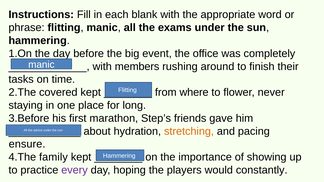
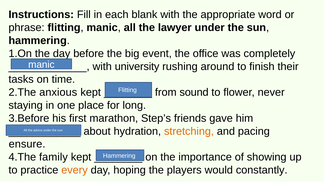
exams: exams -> lawyer (175, 28)
members: members -> university (137, 67)
covered: covered -> anxious (58, 92)
where: where -> sound (194, 92)
every colour: purple -> orange (75, 170)
